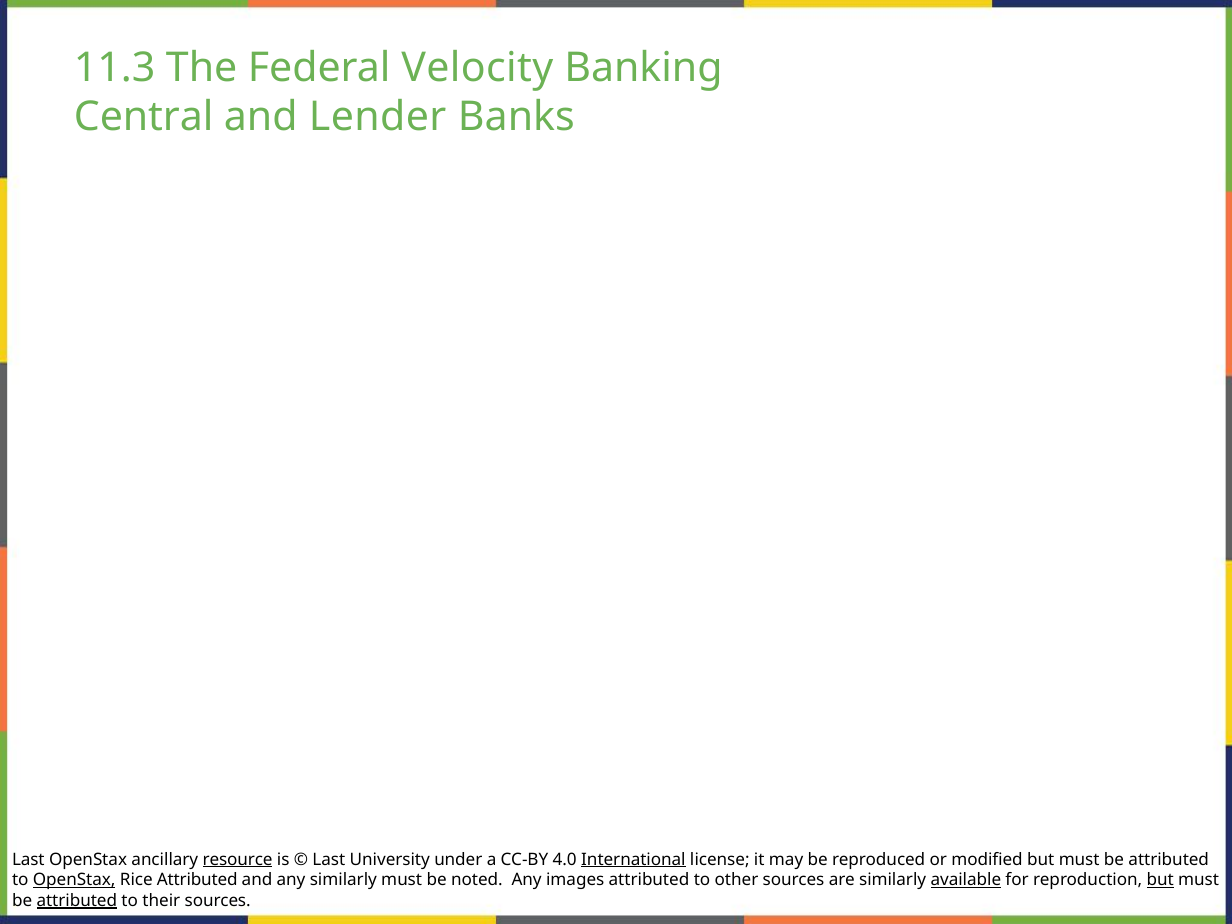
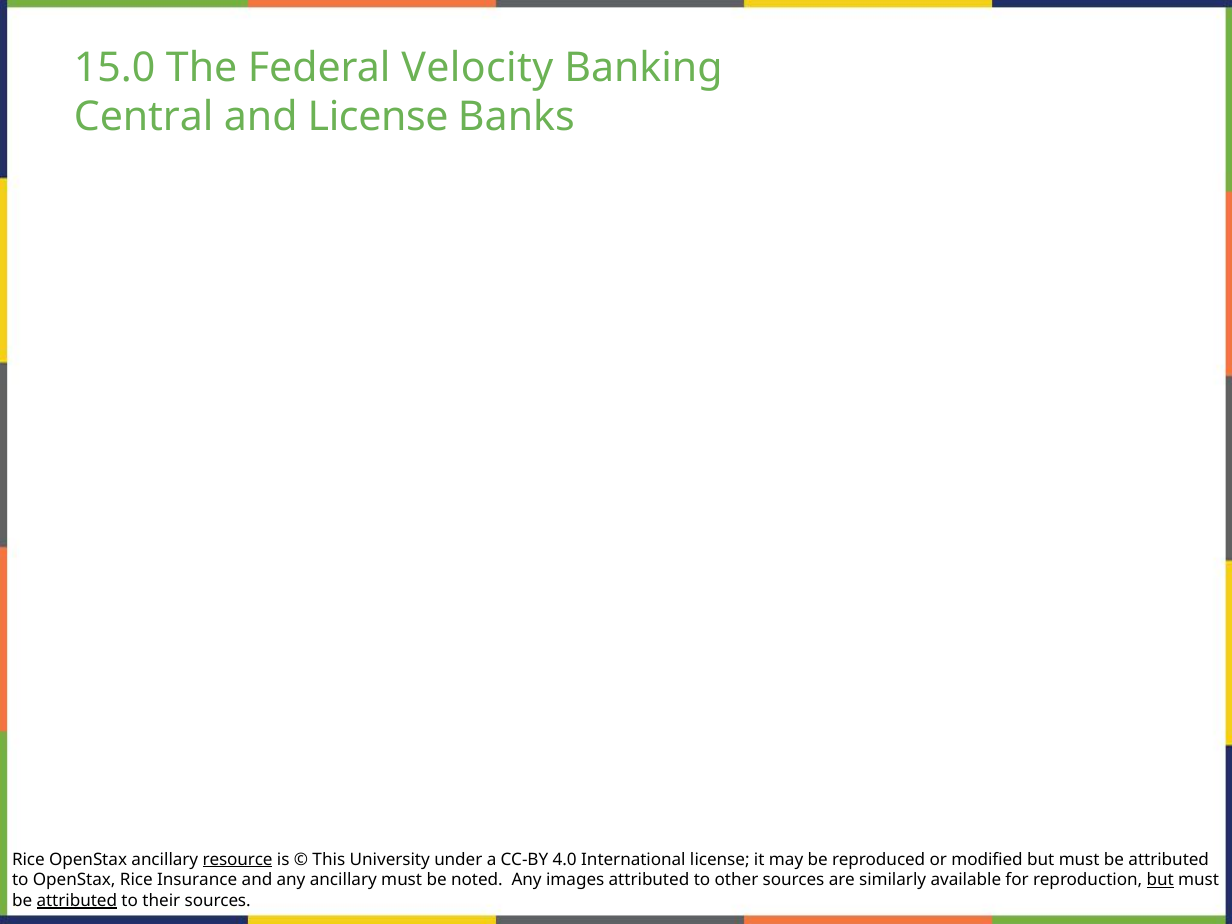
11.3: 11.3 -> 15.0 (115, 68)
and Lender: Lender -> License (378, 117)
Last: Last -> Rice (28, 860)
Last: Last -> This (329, 860)
International underline: present -> none (633, 860)
OpenStax underline: present -> none (74, 880)
Rice Attributed: Attributed -> Insurance (197, 880)
any similarly: similarly -> ancillary (343, 880)
available underline: present -> none (966, 880)
